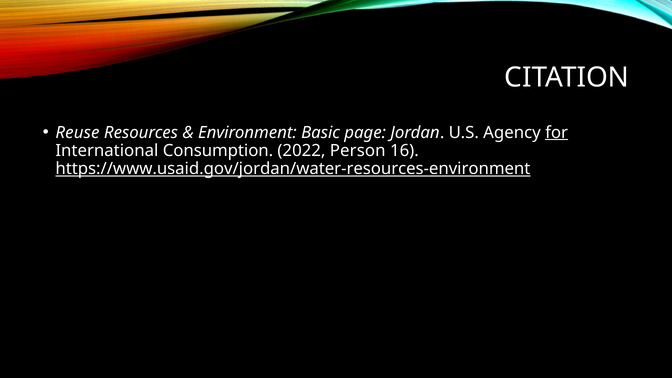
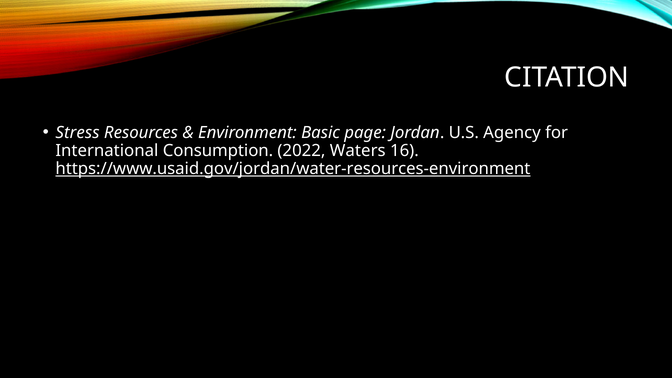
Reuse: Reuse -> Stress (78, 132)
for underline: present -> none (557, 132)
Person: Person -> Waters (358, 151)
